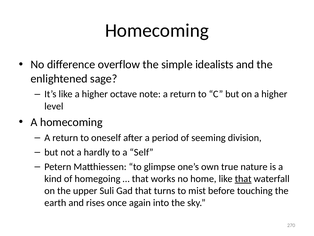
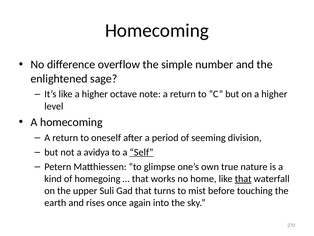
idealists: idealists -> number (214, 64)
hardly: hardly -> avidya (97, 152)
Self underline: none -> present (141, 152)
